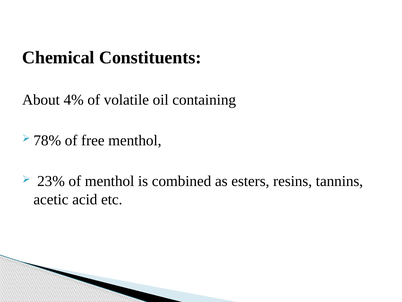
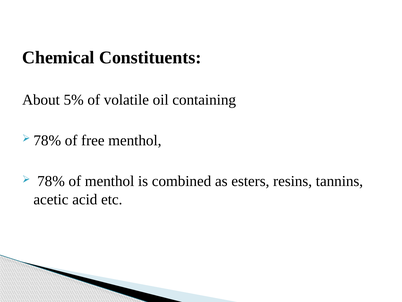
4%: 4% -> 5% (74, 100)
23%: 23% -> 78% (51, 181)
